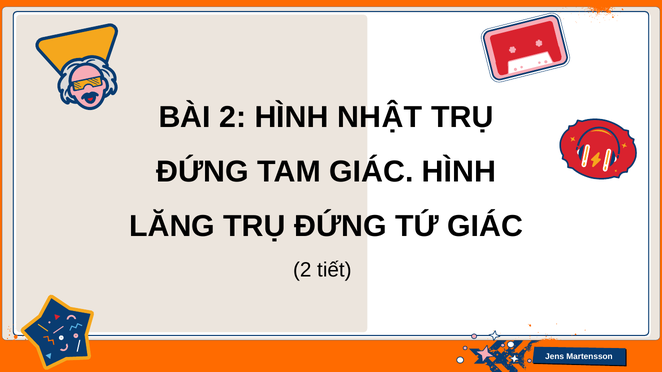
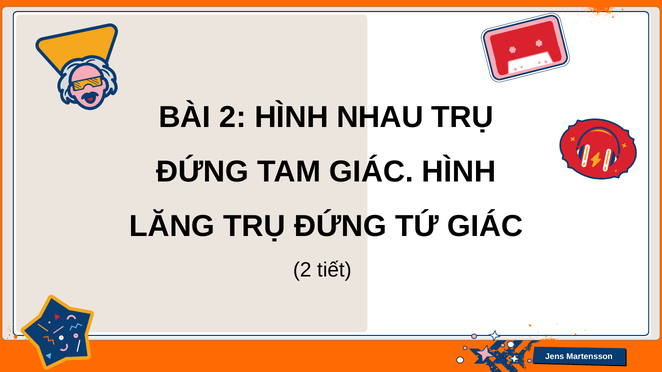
NHẬT: NHẬT -> NHAU (380, 117)
